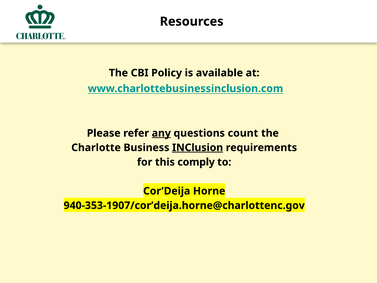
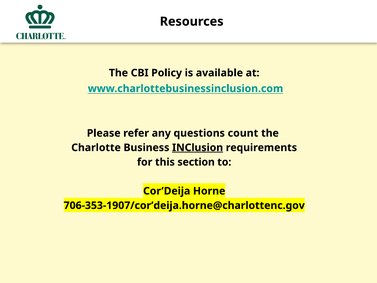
any underline: present -> none (161, 133)
comply: comply -> section (196, 162)
940-353-1907/cor’deija.horne@charlottenc.gov: 940-353-1907/cor’deija.horne@charlottenc.gov -> 706-353-1907/cor’deija.horne@charlottenc.gov (184, 205)
